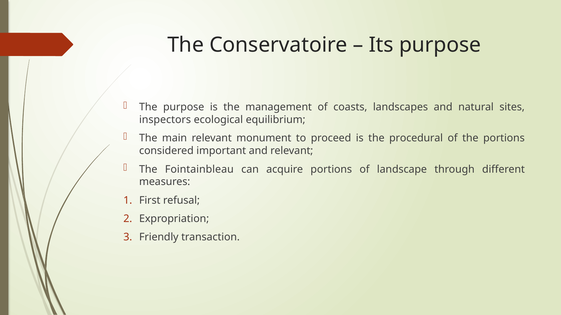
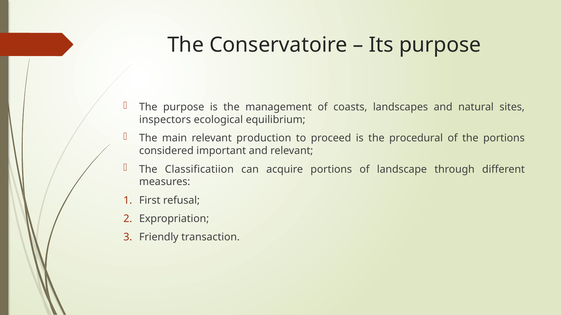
monument: monument -> production (264, 138)
Fointainbleau: Fointainbleau -> Classificatiion (199, 170)
